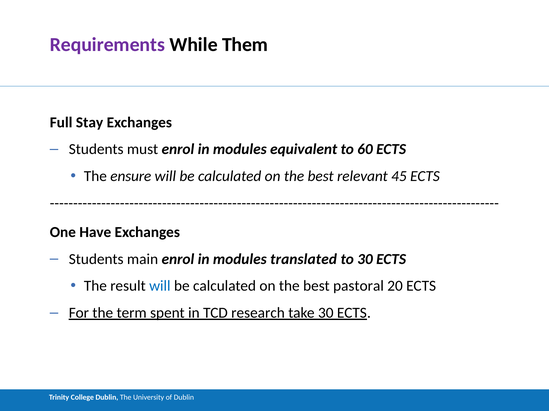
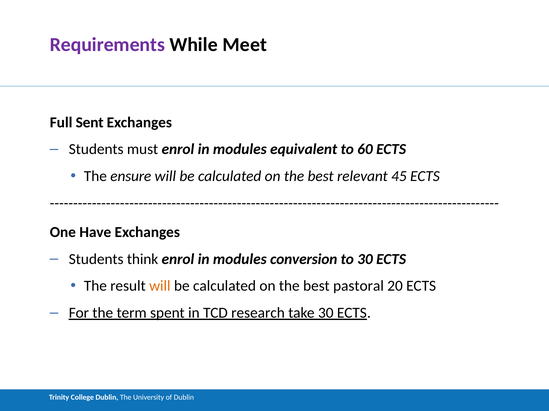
Them: Them -> Meet (245, 45)
Stay: Stay -> Sent (90, 123)
main: main -> think (143, 260)
translated: translated -> conversion (304, 260)
will colour: blue -> orange (160, 286)
